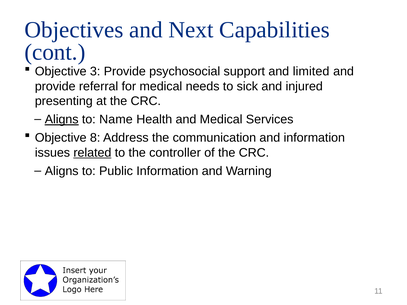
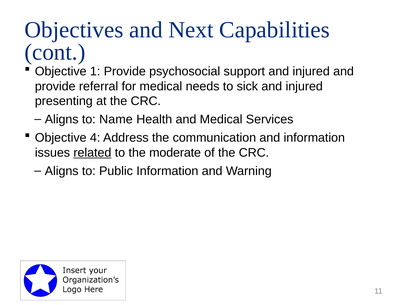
3: 3 -> 1 (95, 71)
support and limited: limited -> injured (311, 71)
Aligns underline: present -> none (62, 120)
8: 8 -> 4 (95, 138)
controller: controller -> moderate (175, 153)
